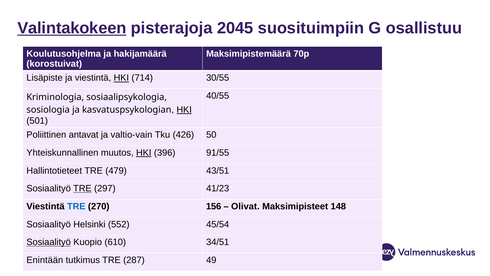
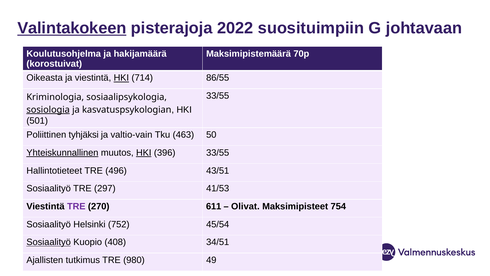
2045: 2045 -> 2022 (235, 28)
osallistuu: osallistuu -> johtavaan (424, 28)
Lisäpiste: Lisäpiste -> Oikeasta (45, 78)
30/55: 30/55 -> 86/55 (218, 78)
40/55: 40/55 -> 33/55 (218, 96)
sosiologia underline: none -> present (48, 110)
HKI underline: present -> none (184, 110)
antavat: antavat -> tyhjäksi (84, 135)
426: 426 -> 463 (183, 135)
Yhteiskunnallinen underline: none -> present (62, 153)
396 91/55: 91/55 -> 33/55 (218, 153)
479: 479 -> 496 (116, 170)
TRE underline: present -> none (82, 188)
41/23: 41/23 -> 41/53 (218, 188)
TRE colour: blue -> purple (76, 206)
156: 156 -> 611 (214, 206)
148: 148 -> 754 (338, 206)
552: 552 -> 752 (119, 224)
610: 610 -> 408 (115, 242)
Enintään: Enintään -> Ajallisten (45, 260)
287: 287 -> 980 (134, 260)
